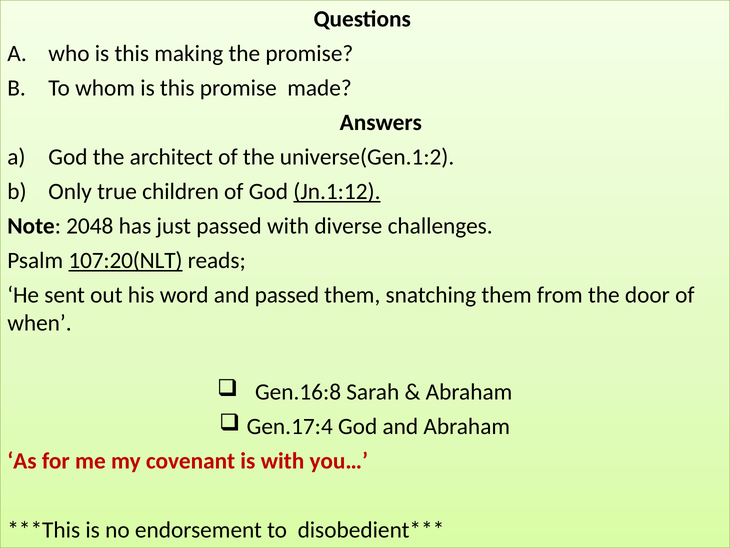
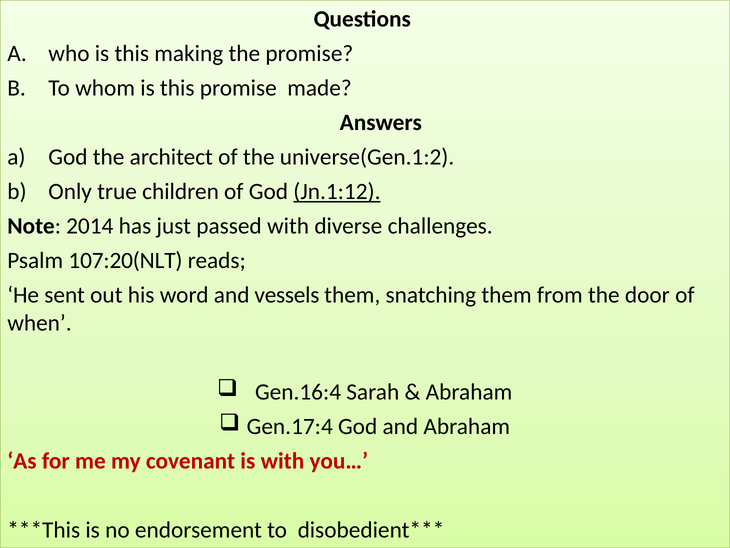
2048: 2048 -> 2014 (90, 226)
107:20(NLT underline: present -> none (126, 260)
and passed: passed -> vessels (287, 295)
Gen.16:8: Gen.16:8 -> Gen.16:4 (298, 392)
